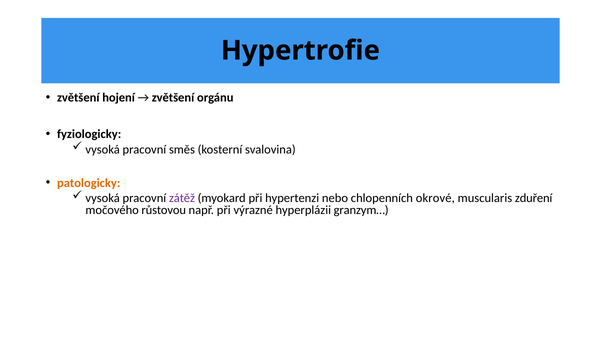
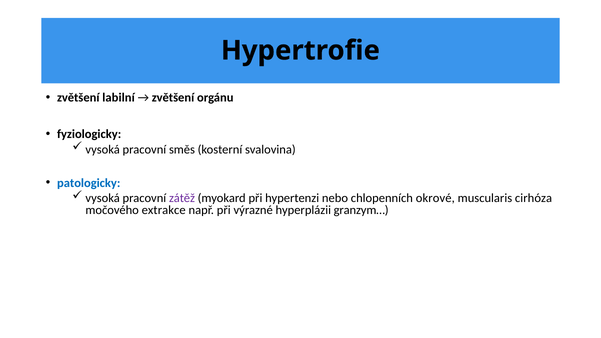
hojení: hojení -> labilní (119, 98)
patologicky colour: orange -> blue (89, 183)
zduření: zduření -> cirhóza (534, 198)
růstovou: růstovou -> extrakce (164, 210)
